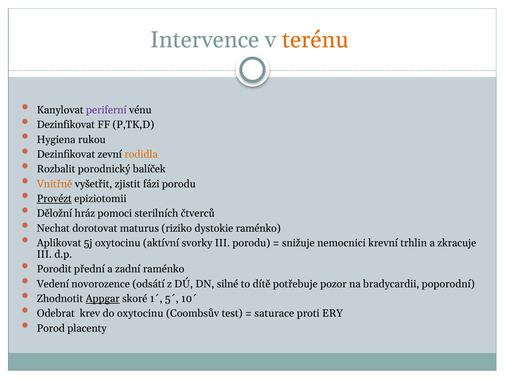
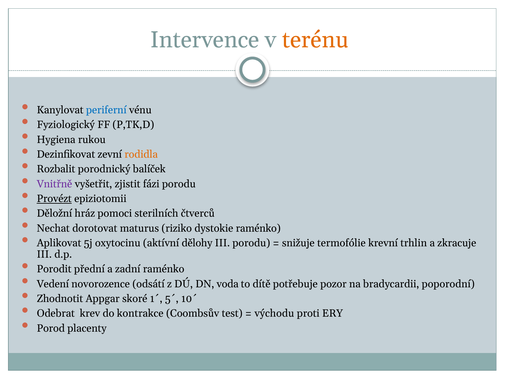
periferní colour: purple -> blue (106, 110)
Dezinfikovat: Dezinfikovat -> Fyziologický (66, 125)
Vnitřně colour: orange -> purple (54, 184)
svorky: svorky -> dělohy (197, 243)
nemocnici: nemocnici -> termofólie (341, 243)
silné: silné -> voda (228, 284)
Appgar underline: present -> none (103, 299)
do oxytocinu: oxytocinu -> kontrakce (140, 313)
saturace: saturace -> východu (274, 313)
